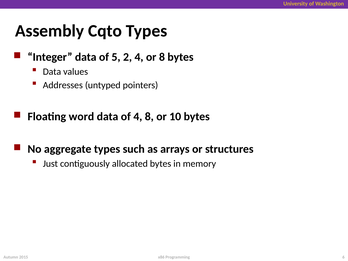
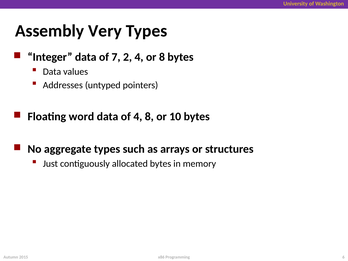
Cqto: Cqto -> Very (105, 31)
5: 5 -> 7 (116, 57)
